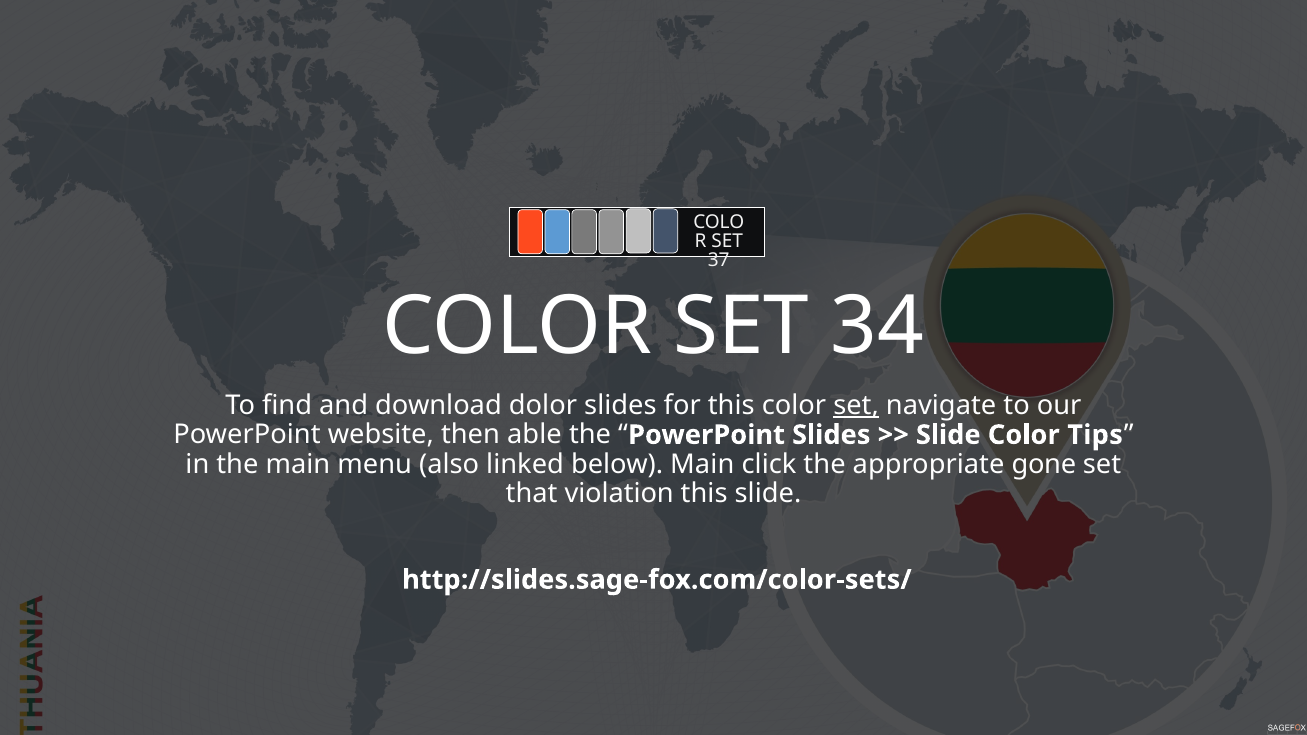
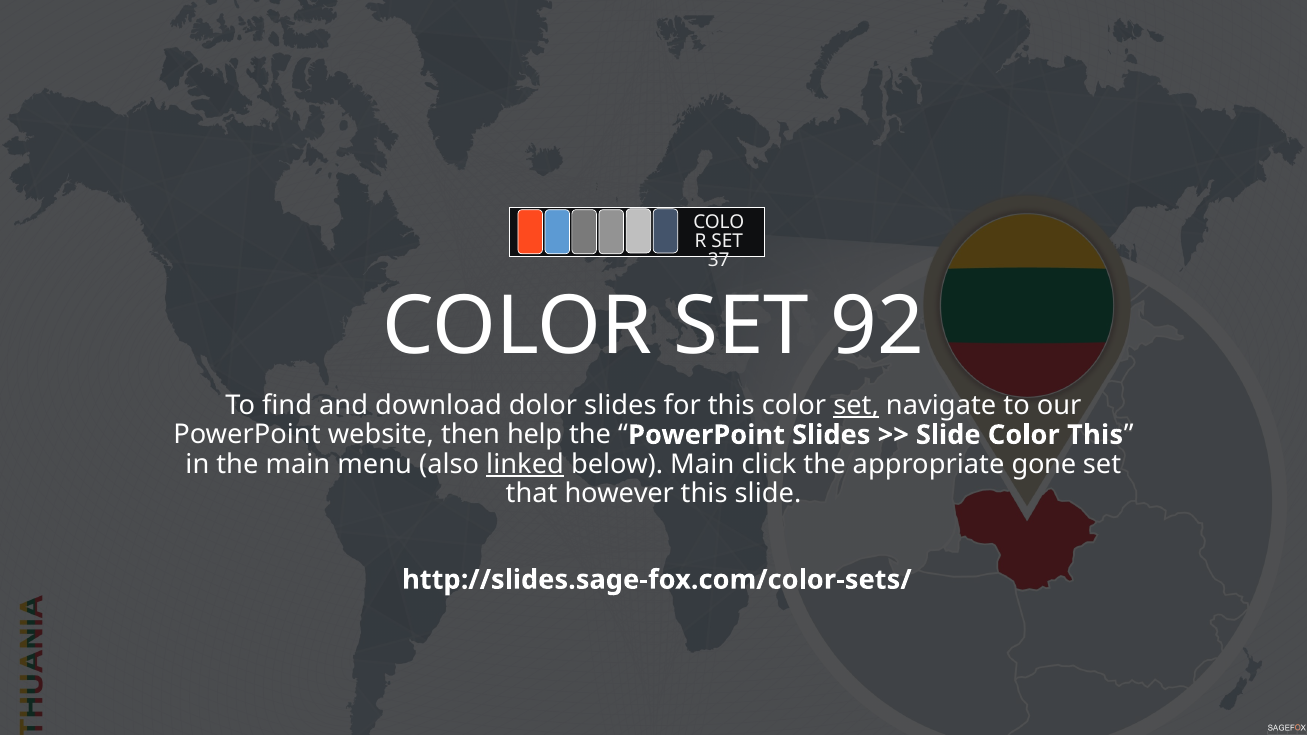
34: 34 -> 92 (877, 327)
able: able -> help (535, 435)
Color Tips: Tips -> This (1095, 435)
linked underline: none -> present (525, 464)
violation: violation -> however (619, 494)
